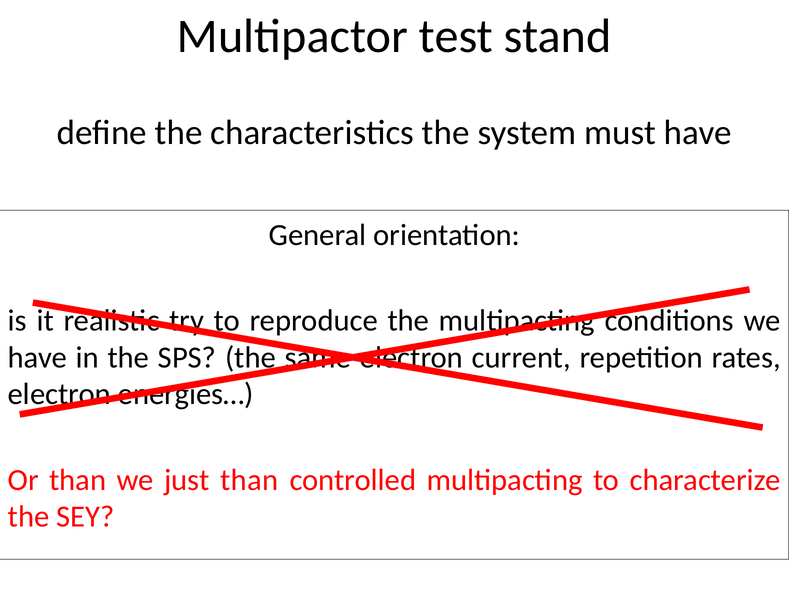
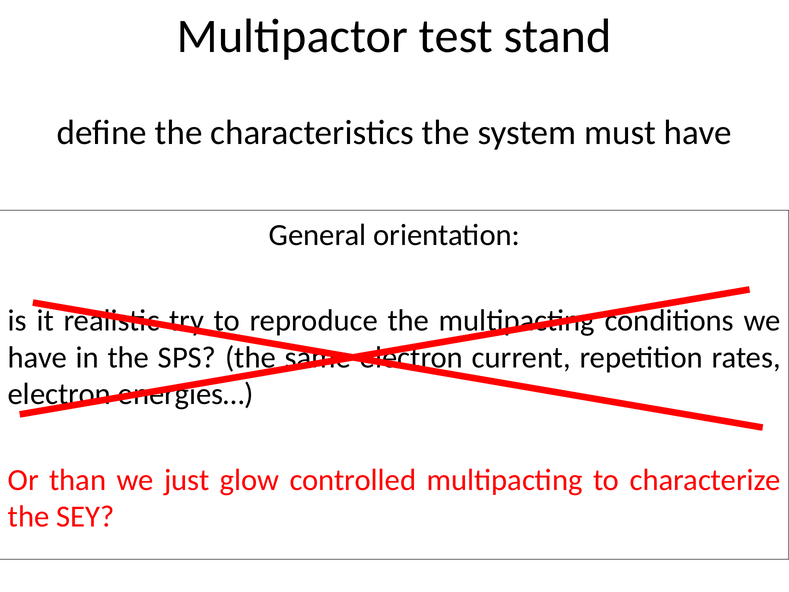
just than: than -> glow (249, 480)
